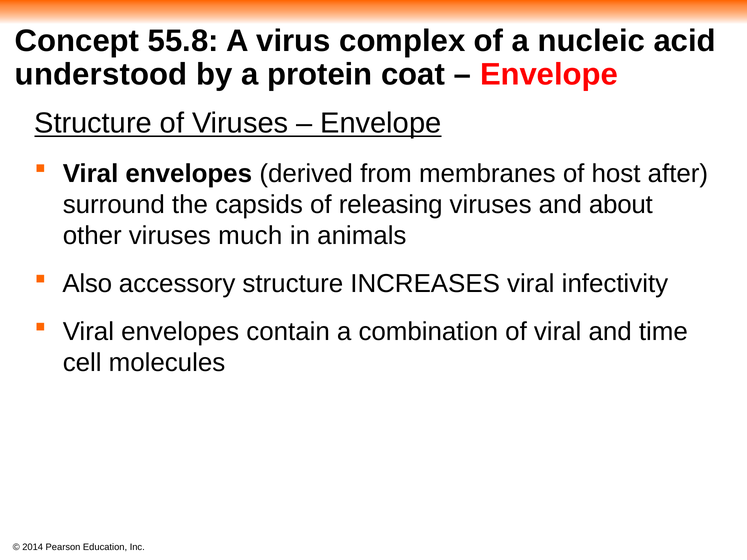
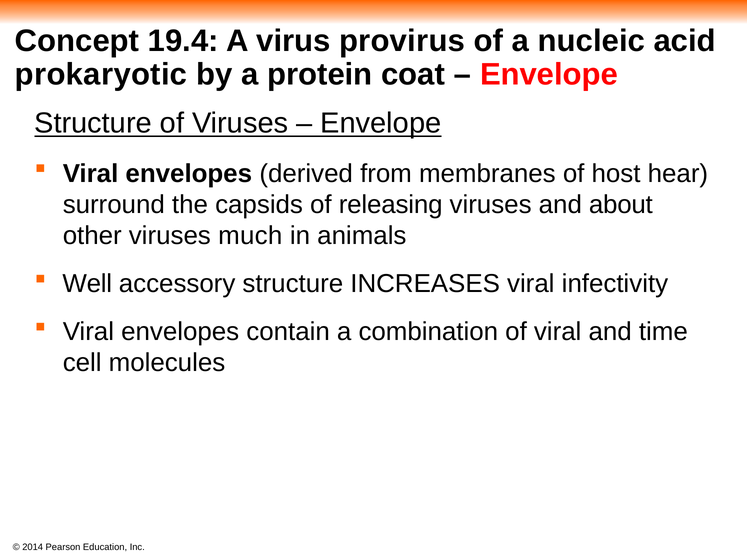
55.8: 55.8 -> 19.4 (183, 41)
complex: complex -> provirus (402, 41)
understood: understood -> prokaryotic (101, 75)
after: after -> hear (678, 174)
Also: Also -> Well (87, 284)
